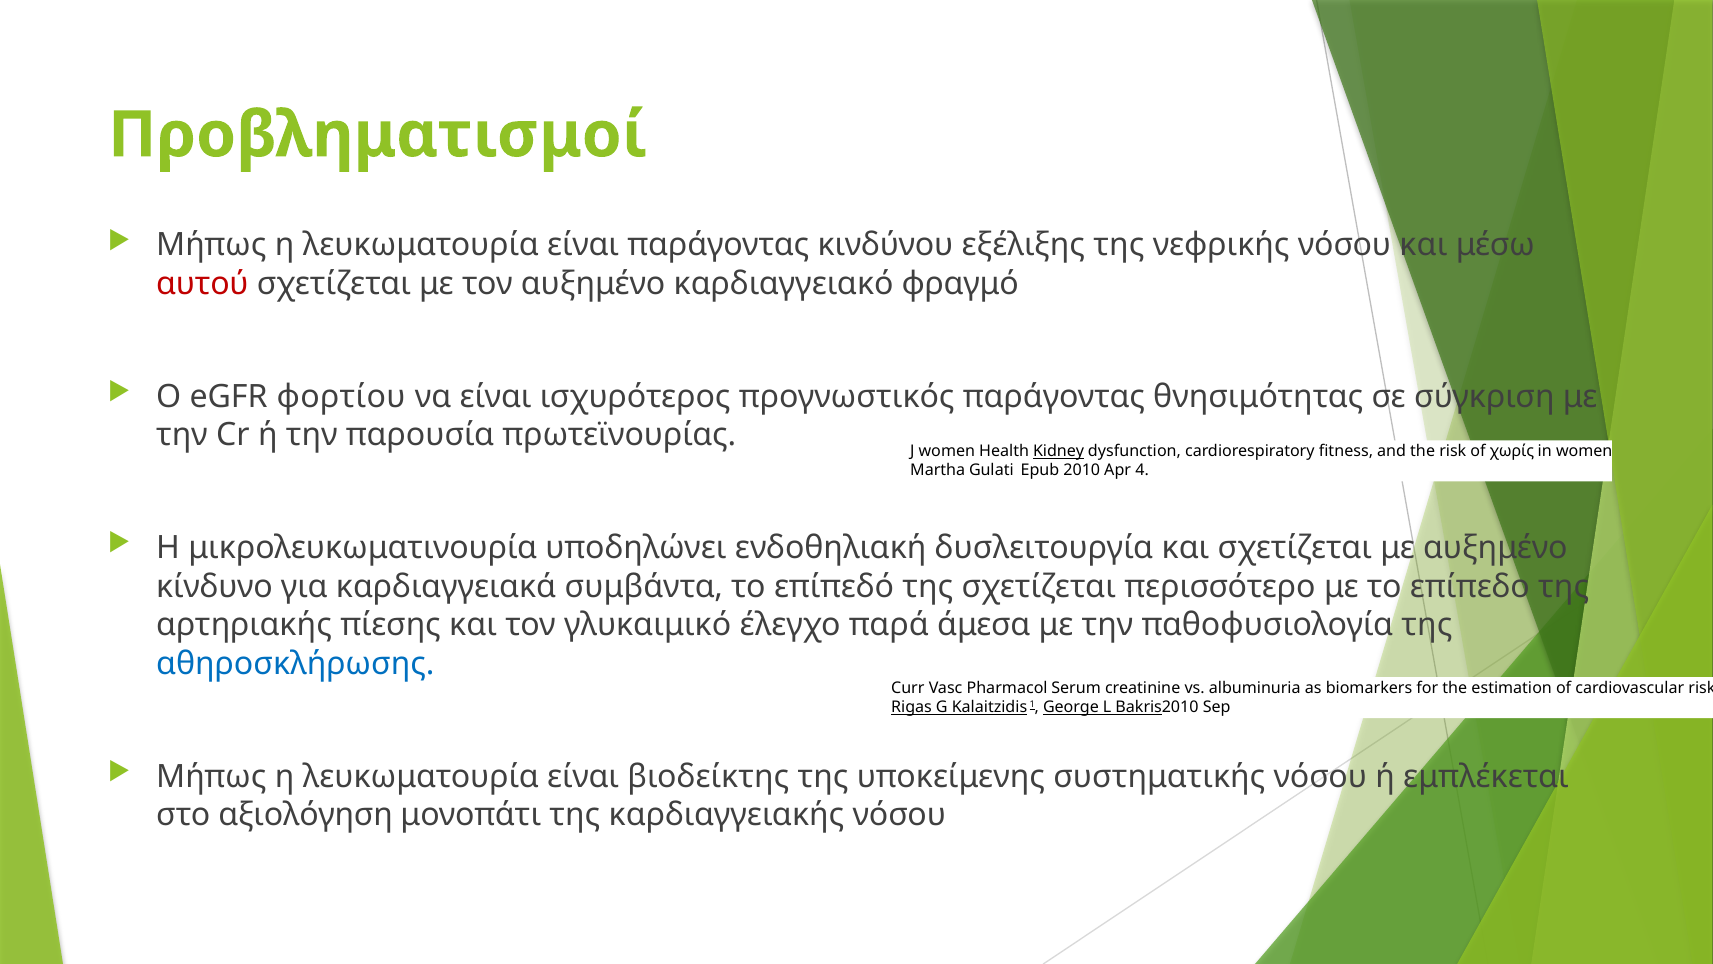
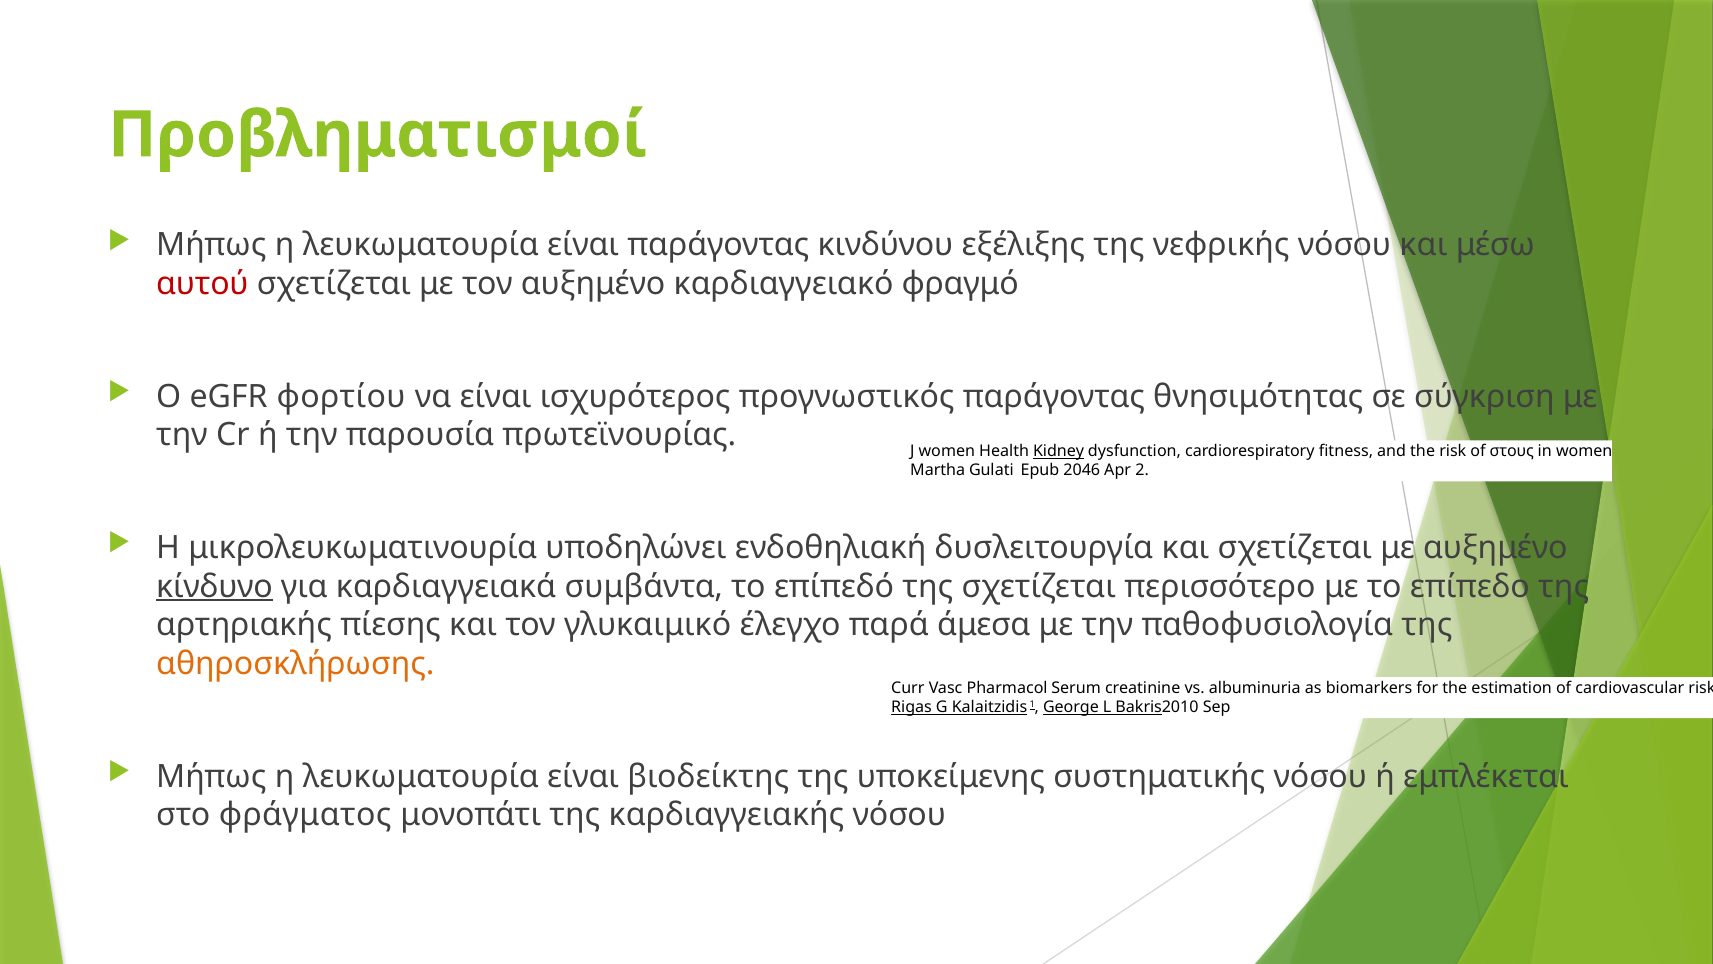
χωρίς: χωρίς -> στους (1512, 451)
2010: 2010 -> 2046 (1082, 470)
4: 4 -> 2 (1142, 470)
κίνδυνο underline: none -> present (215, 586)
αθηροσκλήρωσης colour: blue -> orange (295, 663)
αξιολόγηση: αξιολόγηση -> φράγματος (305, 815)
